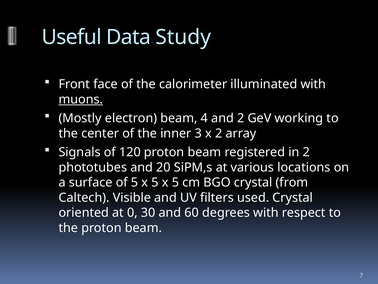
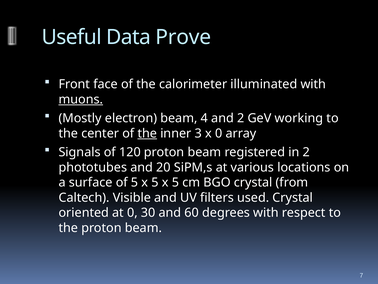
Study: Study -> Prove (183, 37)
the underline: none -> present (147, 133)
x 2: 2 -> 0 (219, 133)
